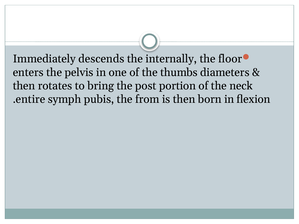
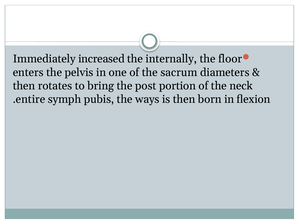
descends: descends -> increased (101, 59)
thumbs: thumbs -> sacrum (179, 72)
from: from -> ways (147, 99)
